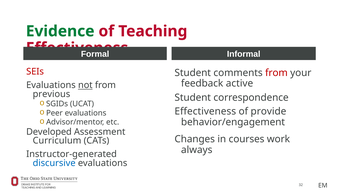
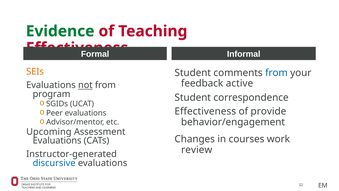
SEIs colour: red -> orange (35, 72)
from colour: red -> blue (276, 73)
previous: previous -> program (52, 94)
Developed: Developed -> Upcoming (49, 132)
Curriculum: Curriculum -> Evaluations (57, 140)
always: always -> review (197, 150)
